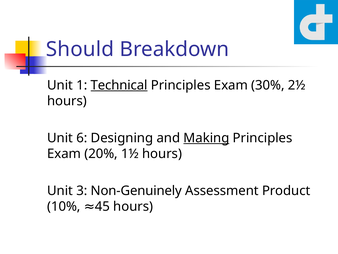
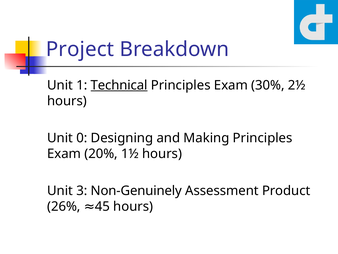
Should: Should -> Project (80, 49)
6: 6 -> 0 (82, 138)
Making underline: present -> none (206, 138)
10%: 10% -> 26% (64, 206)
